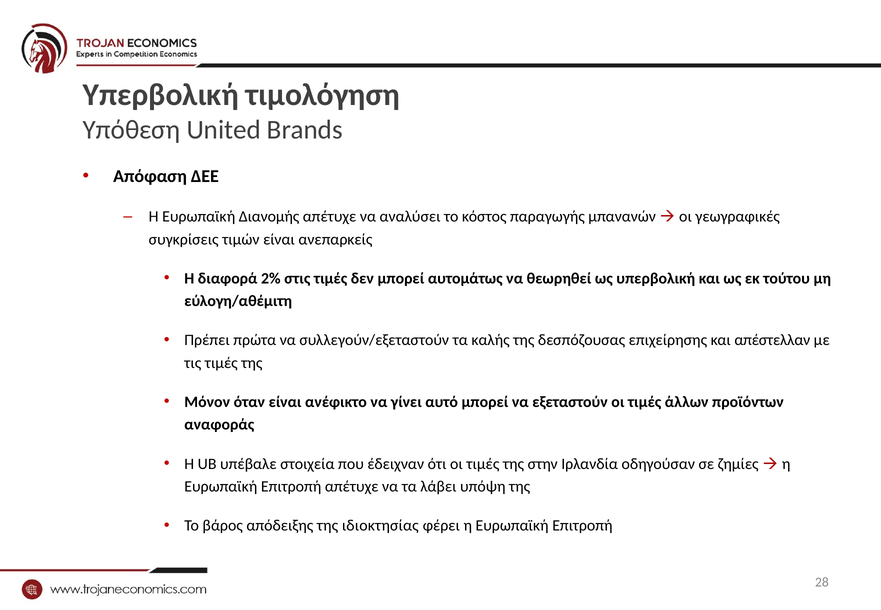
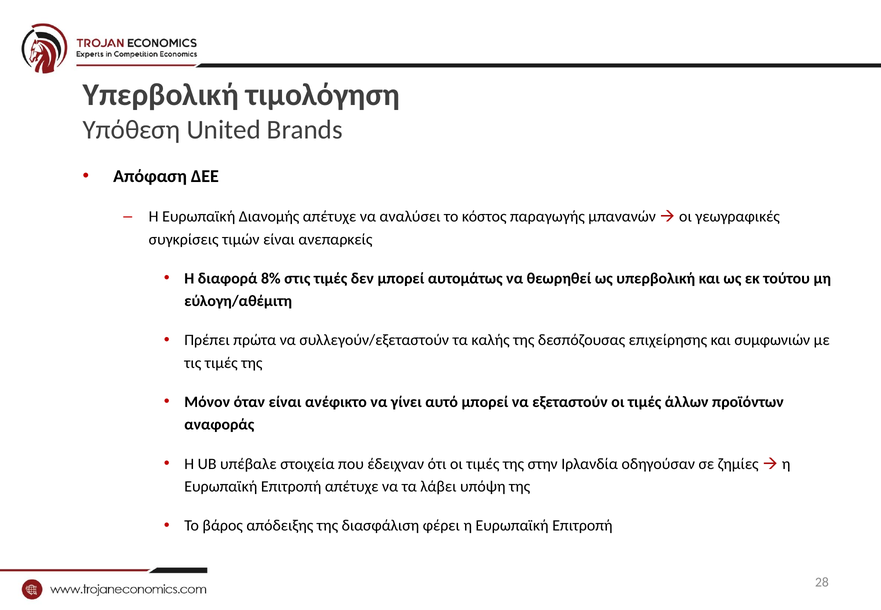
2%: 2% -> 8% (271, 278)
απέστελλαν: απέστελλαν -> συμφωνιών (772, 340)
ιδιοκτησίας: ιδιοκτησίας -> διασφάλιση (380, 526)
